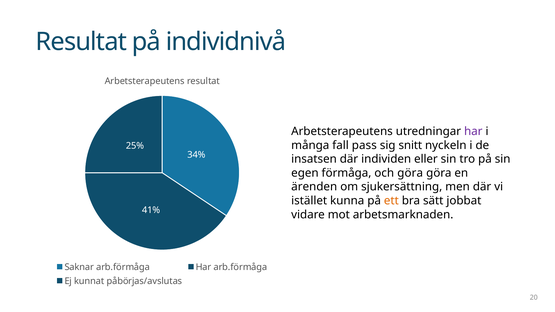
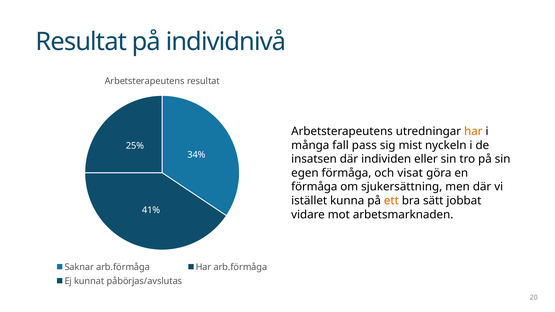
har colour: purple -> orange (473, 131)
snitt: snitt -> mist (410, 145)
och göra: göra -> visat (410, 173)
ärenden: ärenden -> förmåga (314, 187)
